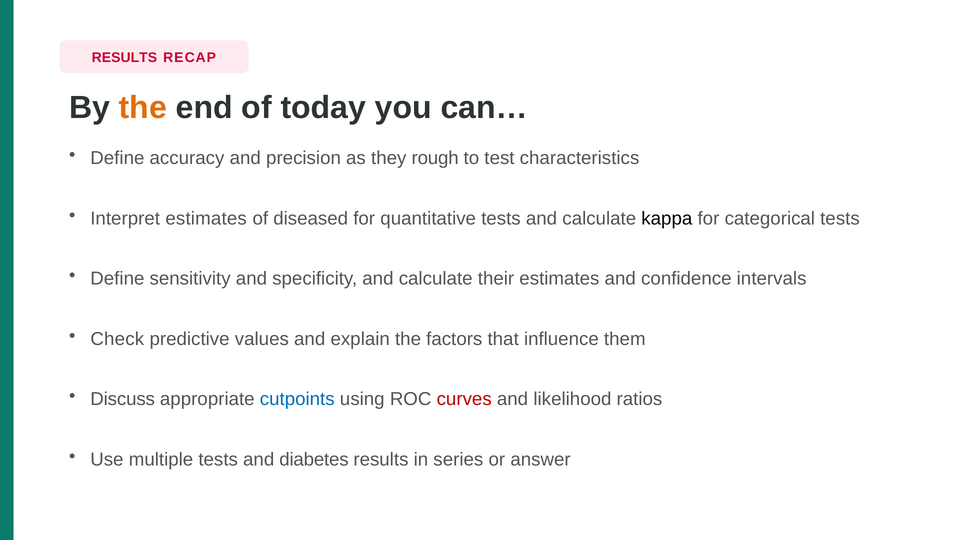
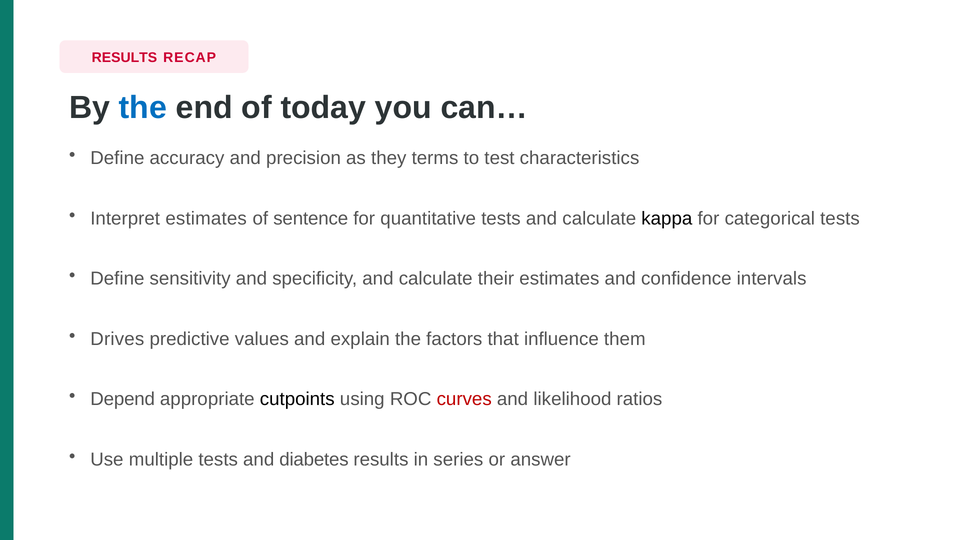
the colour: orange -> blue (143, 108)
rough: rough -> terms (435, 158)
diseased: diseased -> sentence (311, 219)
Check: Check -> Drives (117, 339)
Discuss: Discuss -> Depend (123, 400)
cutpoints colour: blue -> black (297, 400)
